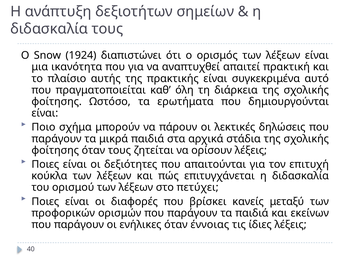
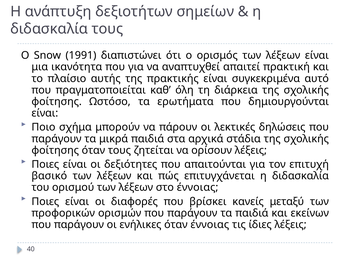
1924: 1924 -> 1991 (81, 56)
κούκλα: κούκλα -> βασικό (49, 176)
στο πετύχει: πετύχει -> έννοιας (198, 188)
